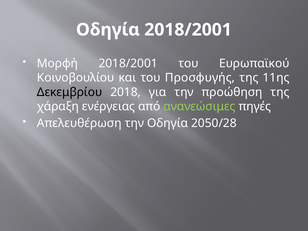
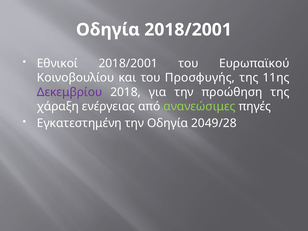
Μορφή: Μορφή -> Εθνικοί (57, 63)
Δεκεμβρίου colour: black -> purple (70, 92)
Απελευθέρωση: Απελευθέρωση -> Εγκατεστημένη (79, 123)
2050/28: 2050/28 -> 2049/28 (214, 123)
